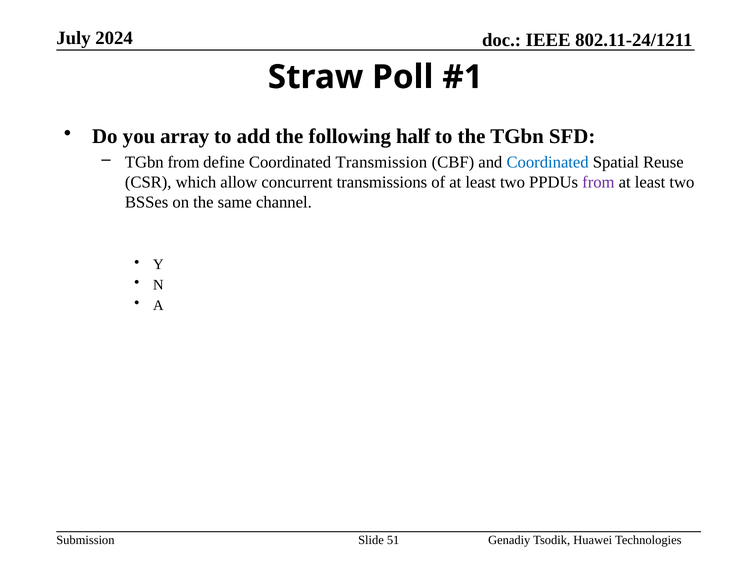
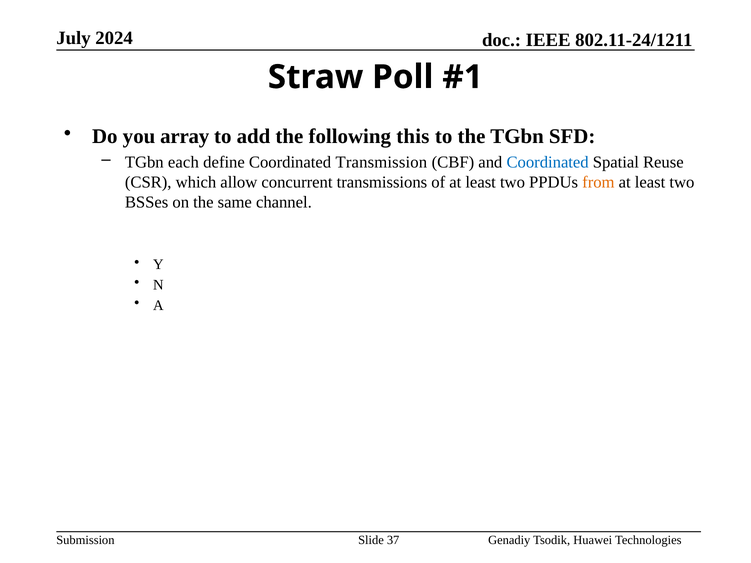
half: half -> this (413, 137)
TGbn from: from -> each (183, 162)
from colour: purple -> orange (598, 182)
51: 51 -> 37 (393, 540)
